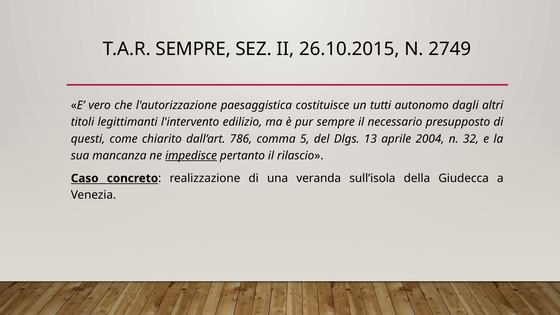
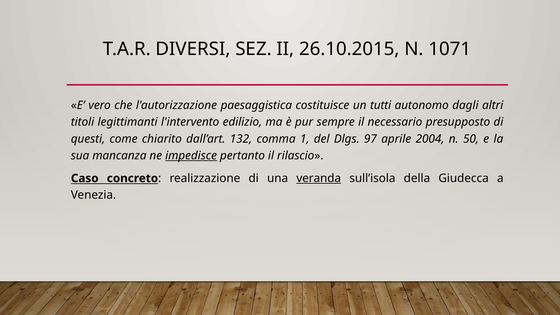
T.A.R SEMPRE: SEMPRE -> DIVERSI (193, 49)
2749: 2749 -> 1071 (450, 49)
786: 786 -> 132 (241, 139)
5: 5 -> 1 (305, 139)
13: 13 -> 97 (370, 139)
32: 32 -> 50 (471, 139)
veranda underline: none -> present (319, 178)
